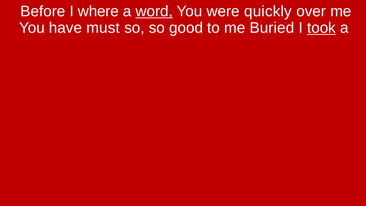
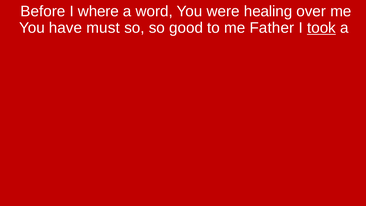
word underline: present -> none (154, 11)
quickly: quickly -> healing (268, 11)
Buried: Buried -> Father (272, 28)
